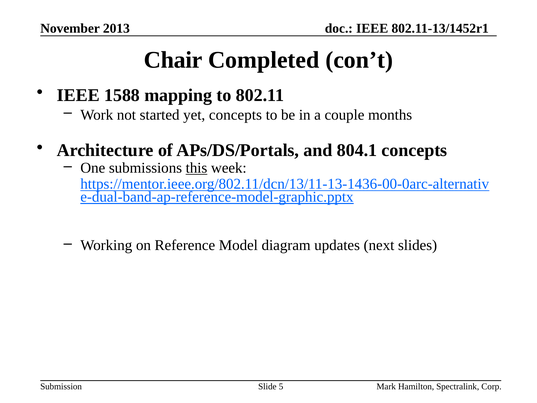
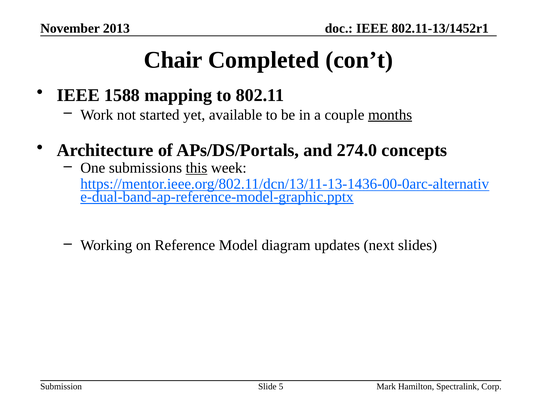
yet concepts: concepts -> available (236, 115)
months underline: none -> present (390, 115)
804.1: 804.1 -> 274.0 (357, 150)
